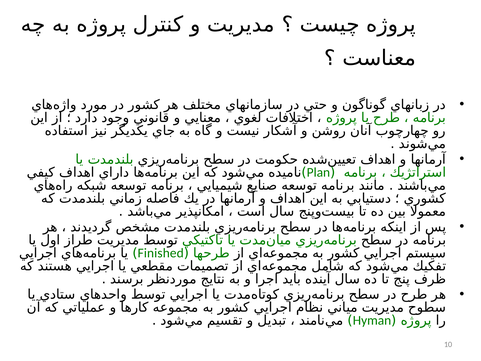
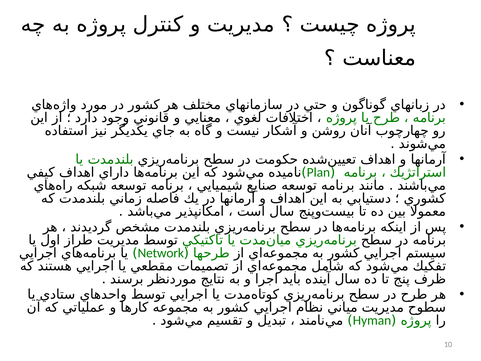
Finished: Finished -> Network (161, 253)
